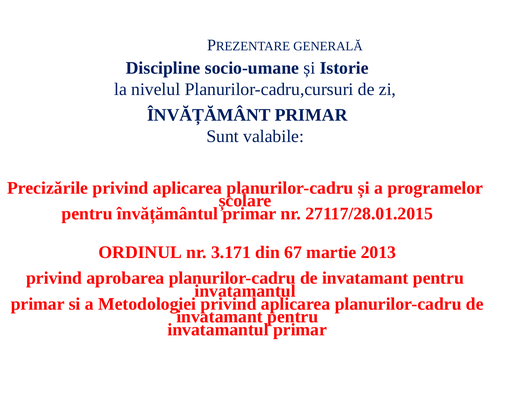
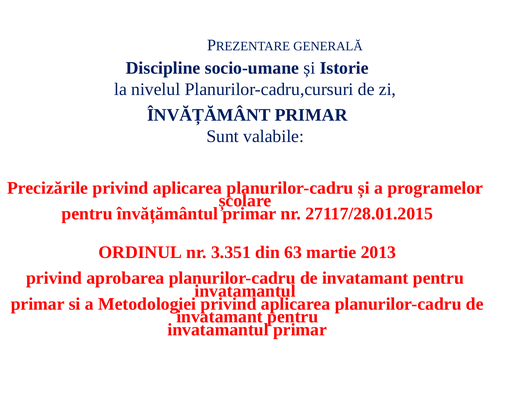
3.171: 3.171 -> 3.351 (231, 253)
67: 67 -> 63 (293, 253)
